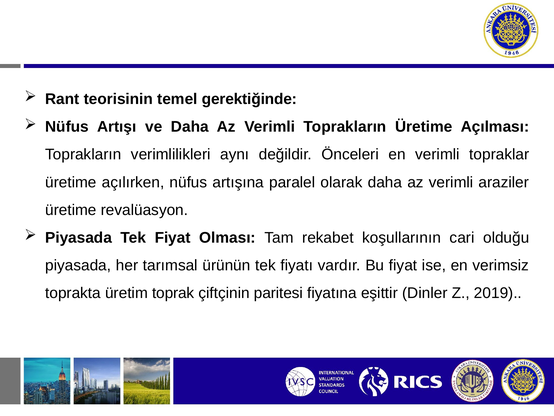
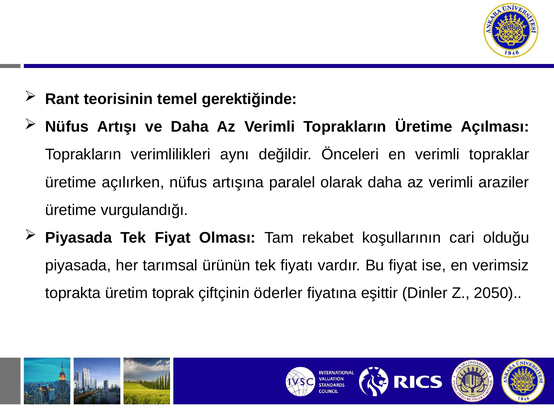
revalüasyon: revalüasyon -> vurgulandığı (145, 210)
paritesi: paritesi -> öderler (278, 293)
2019: 2019 -> 2050 (498, 293)
